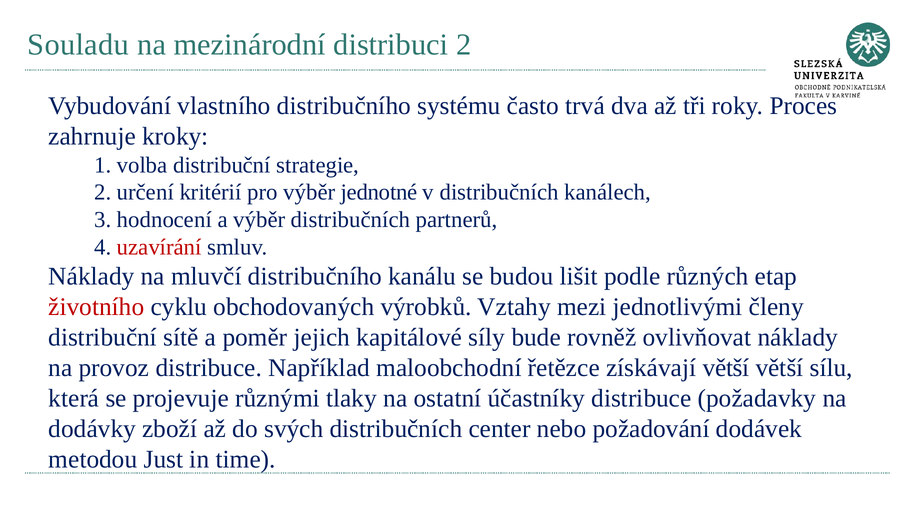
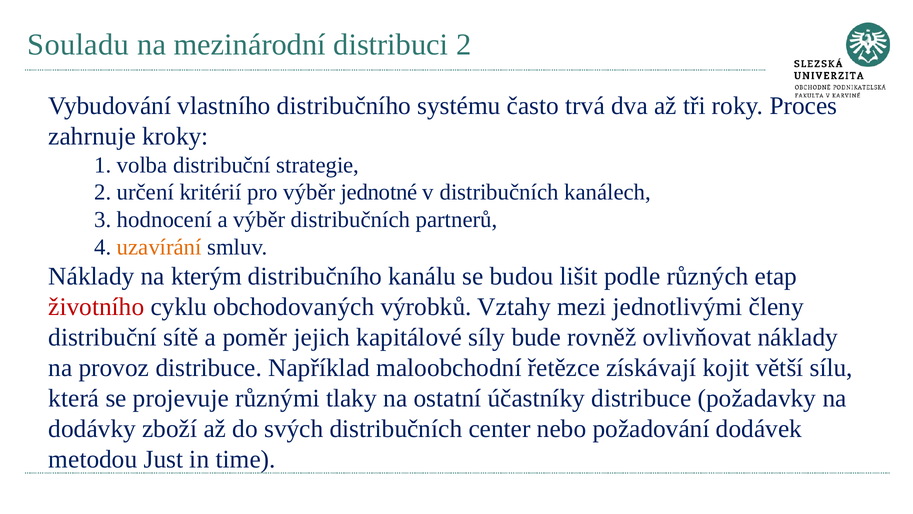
uzavírání colour: red -> orange (159, 247)
mluvčí: mluvčí -> kterým (206, 276)
získávají větší: větší -> kojit (726, 368)
